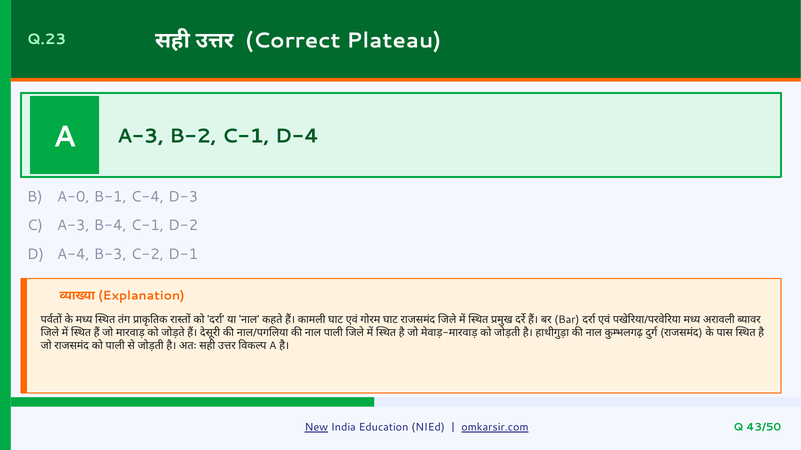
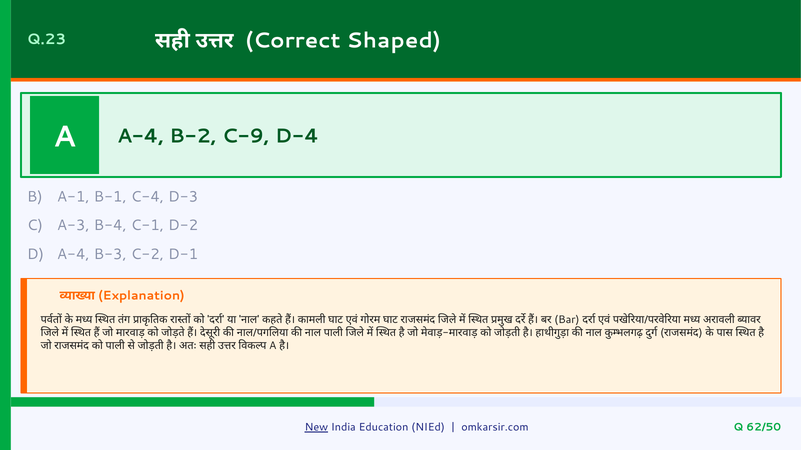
Plateau: Plateau -> Shaped (394, 41)
A A-3: A-3 -> A-4 (141, 137)
B-2 C-1: C-1 -> C-9 (246, 137)
A-0: A-0 -> A-1 (73, 197)
omkarsir.com underline: present -> none (495, 428)
43/50: 43/50 -> 62/50 (764, 428)
